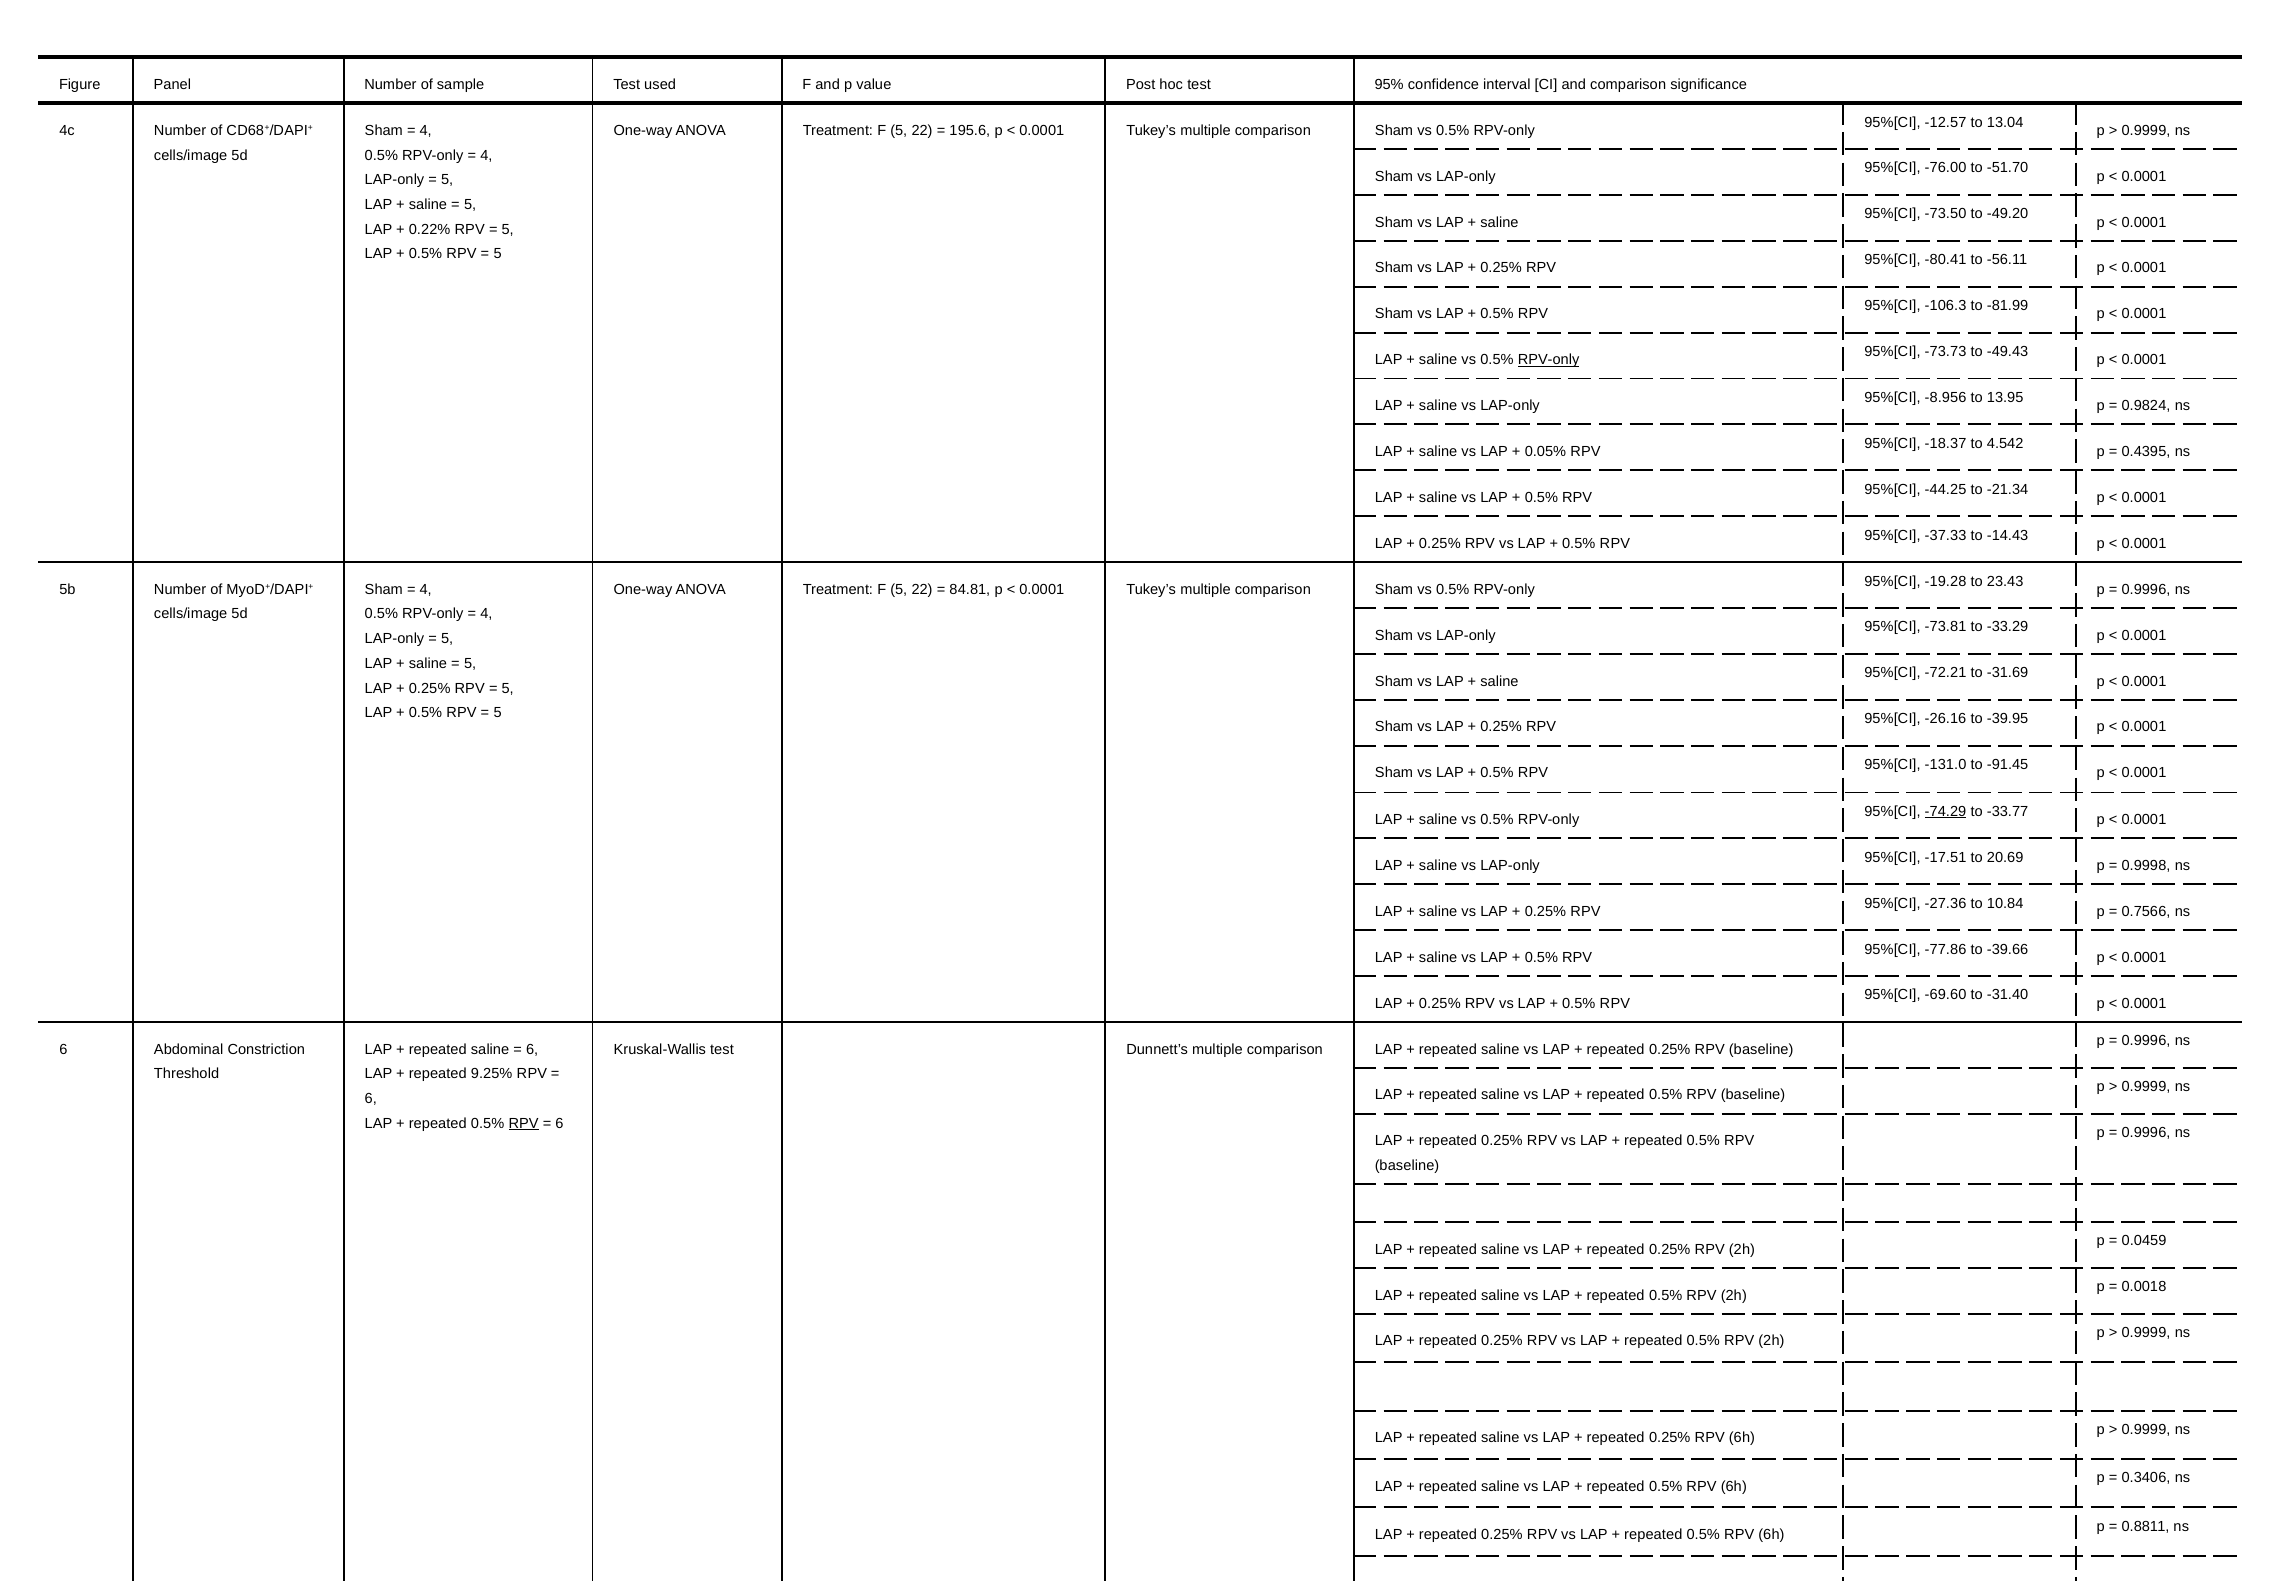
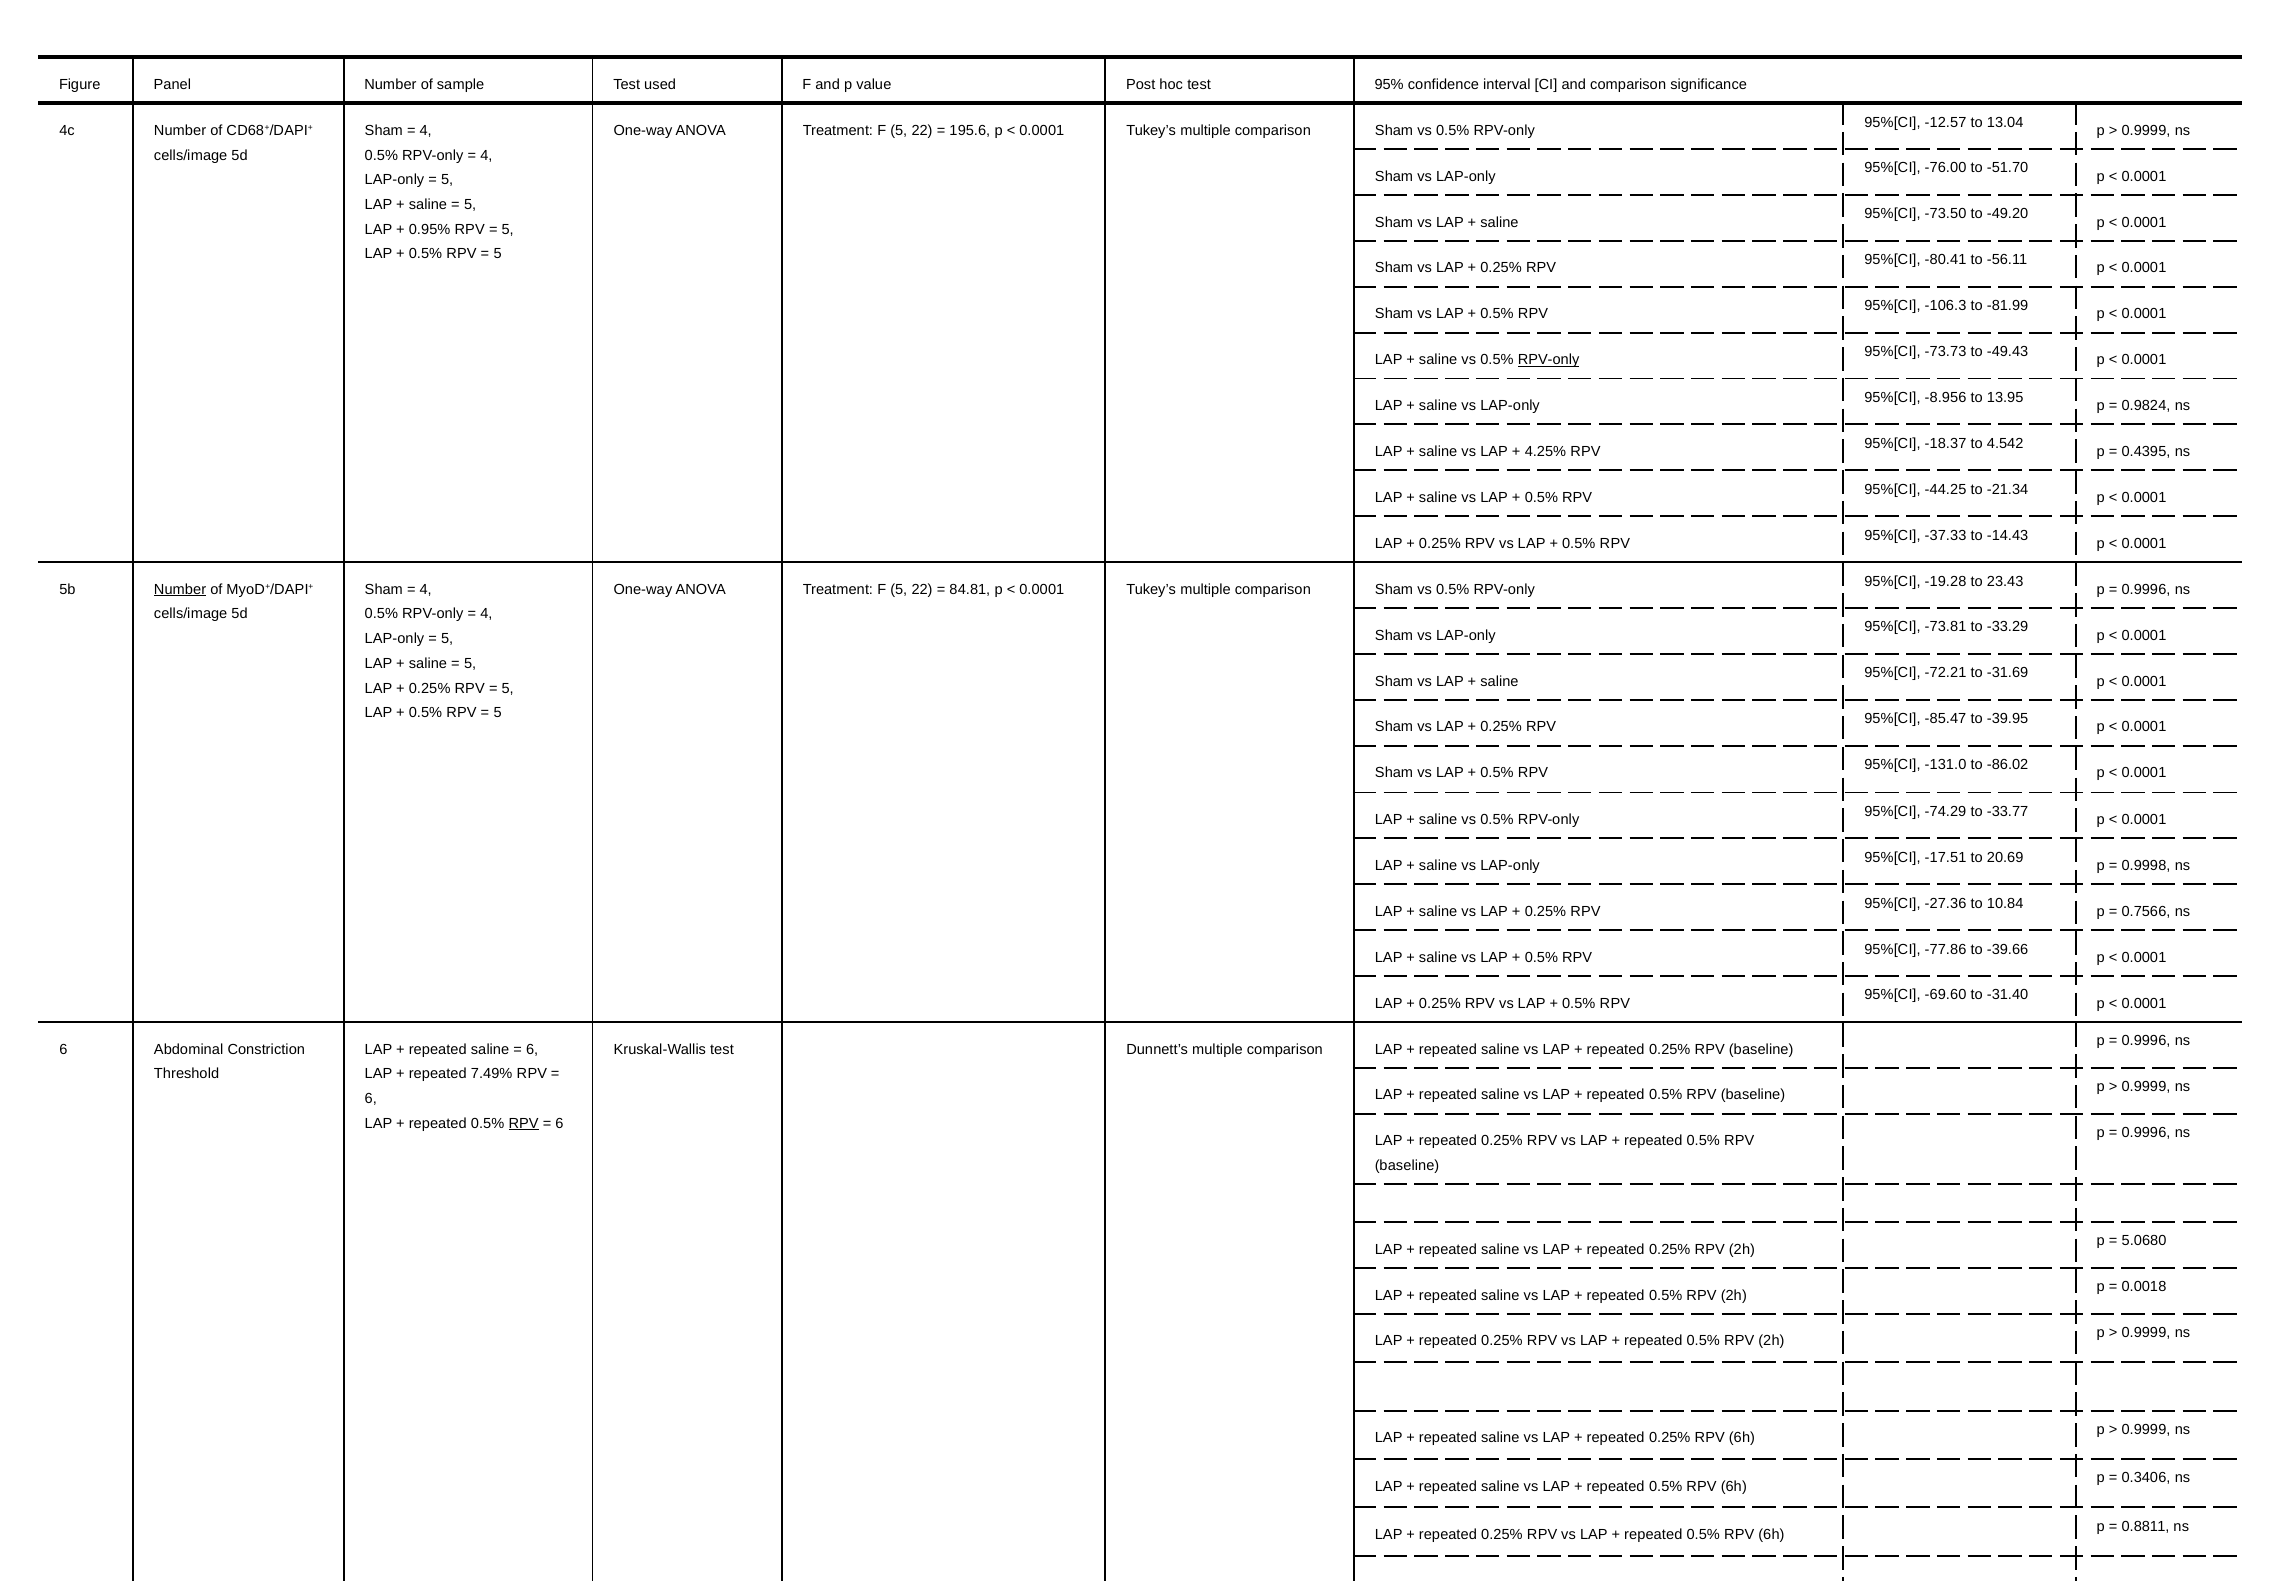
0.22%: 0.22% -> 0.95% (430, 229)
0.05%: 0.05% -> 4.25% (1545, 452)
Number underline: none -> present (180, 589)
-26.16: -26.16 -> -85.47 (1946, 719)
-91.45: -91.45 -> -86.02 (2008, 765)
-74.29 underline: present -> none (1946, 811)
9.25%: 9.25% -> 7.49% (492, 1074)
0.0459: 0.0459 -> 5.0680 (2144, 1241)
